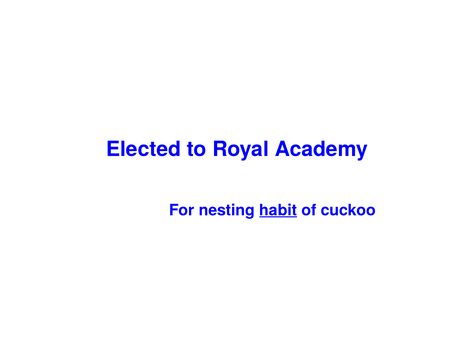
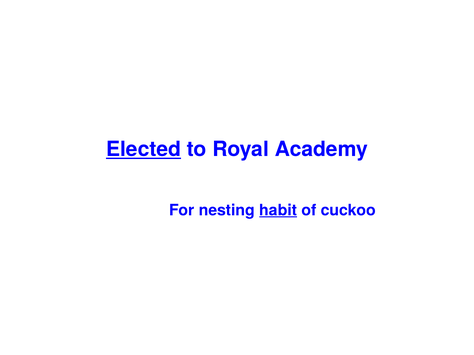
Elected underline: none -> present (144, 150)
